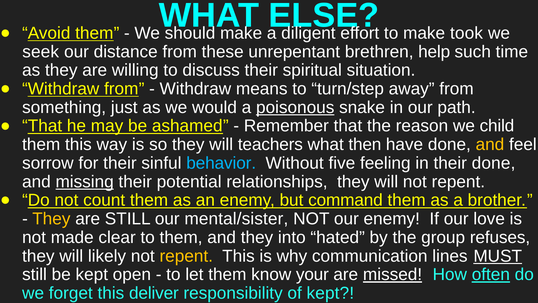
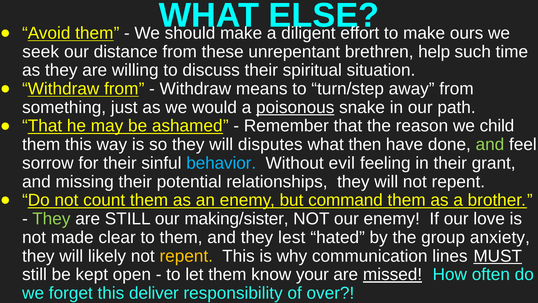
took: took -> ours (467, 33)
teachers: teachers -> disputes (270, 144)
and colour: yellow -> light green (490, 144)
five: five -> evil (342, 163)
their done: done -> grant (494, 163)
missing underline: present -> none (85, 181)
They colour: yellow -> light green (51, 219)
mental/sister: mental/sister -> making/sister (236, 219)
into: into -> lest (292, 237)
refuses: refuses -> anxiety (500, 237)
often underline: present -> none (491, 274)
of kept: kept -> over (330, 293)
